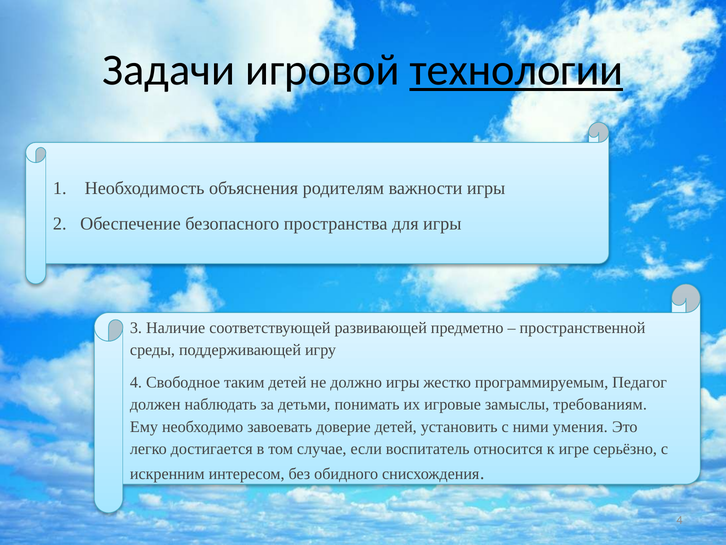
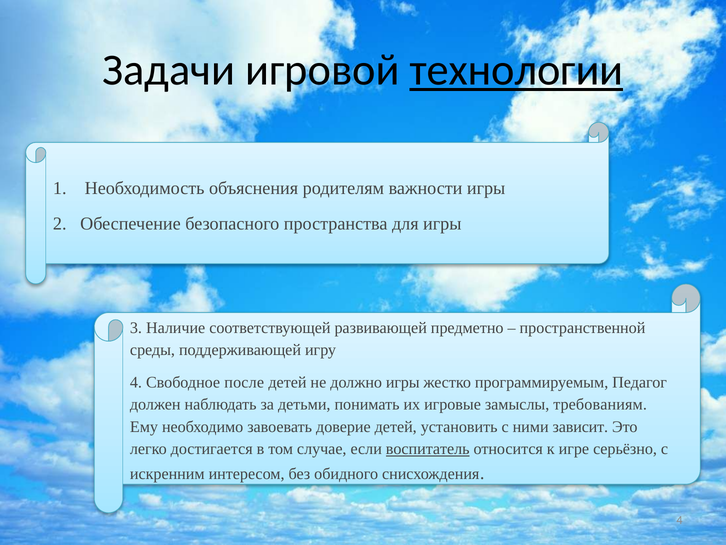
таким: таким -> после (244, 382)
умения: умения -> зависит (580, 426)
воспитатель underline: none -> present (428, 449)
